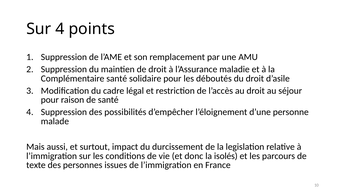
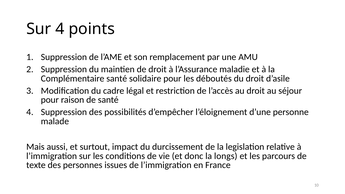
isolés: isolés -> longs (226, 156)
